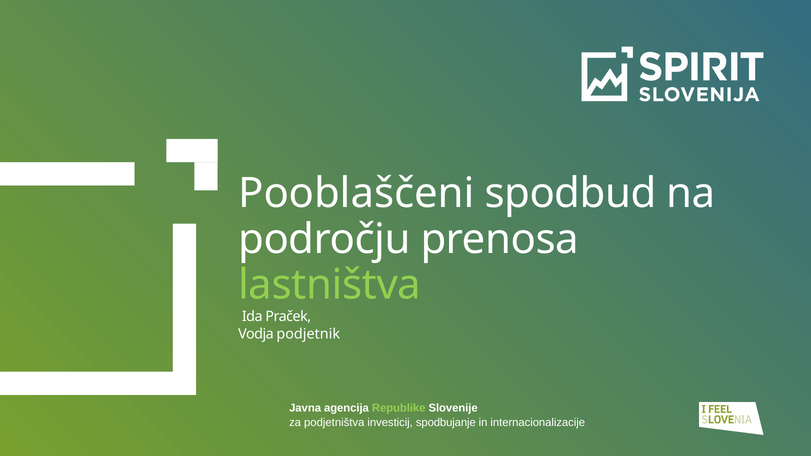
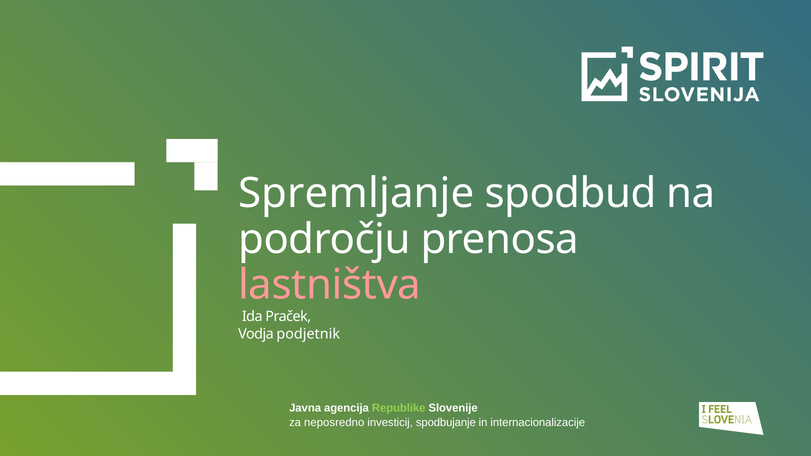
Pooblaščeni: Pooblaščeni -> Spremljanje (356, 194)
lastništva colour: light green -> pink (330, 285)
podjetništva: podjetništva -> neposredno (334, 422)
